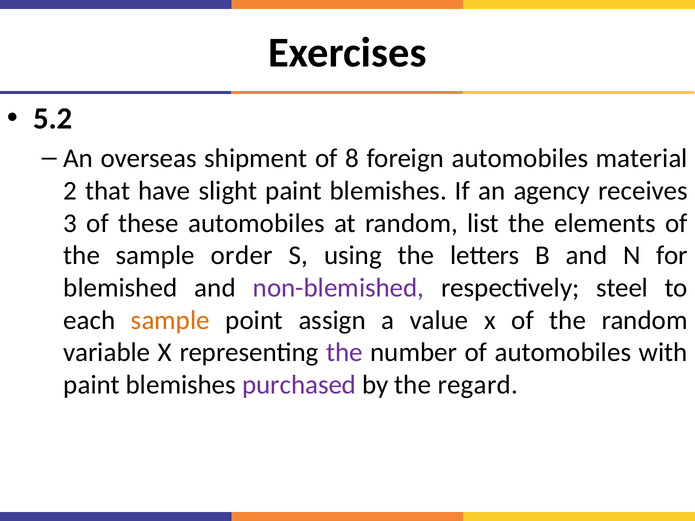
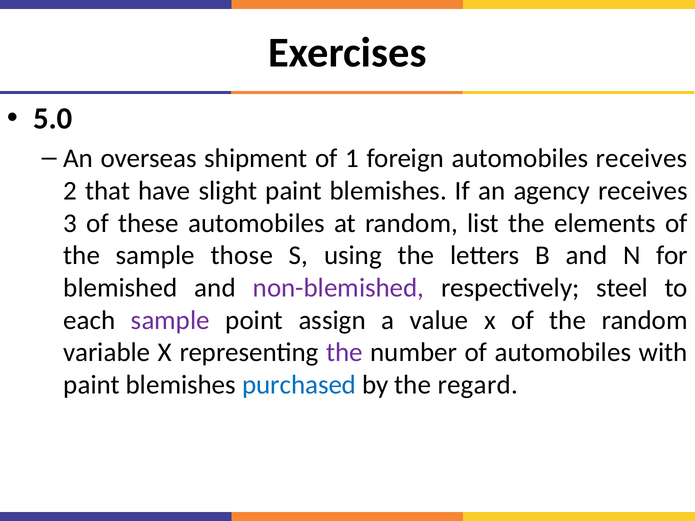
5.2: 5.2 -> 5.0 (53, 119)
8: 8 -> 1 (352, 159)
automobiles material: material -> receives (642, 159)
order: order -> those (242, 256)
sample colour: orange -> purple (170, 320)
purchased colour: purple -> blue (299, 385)
